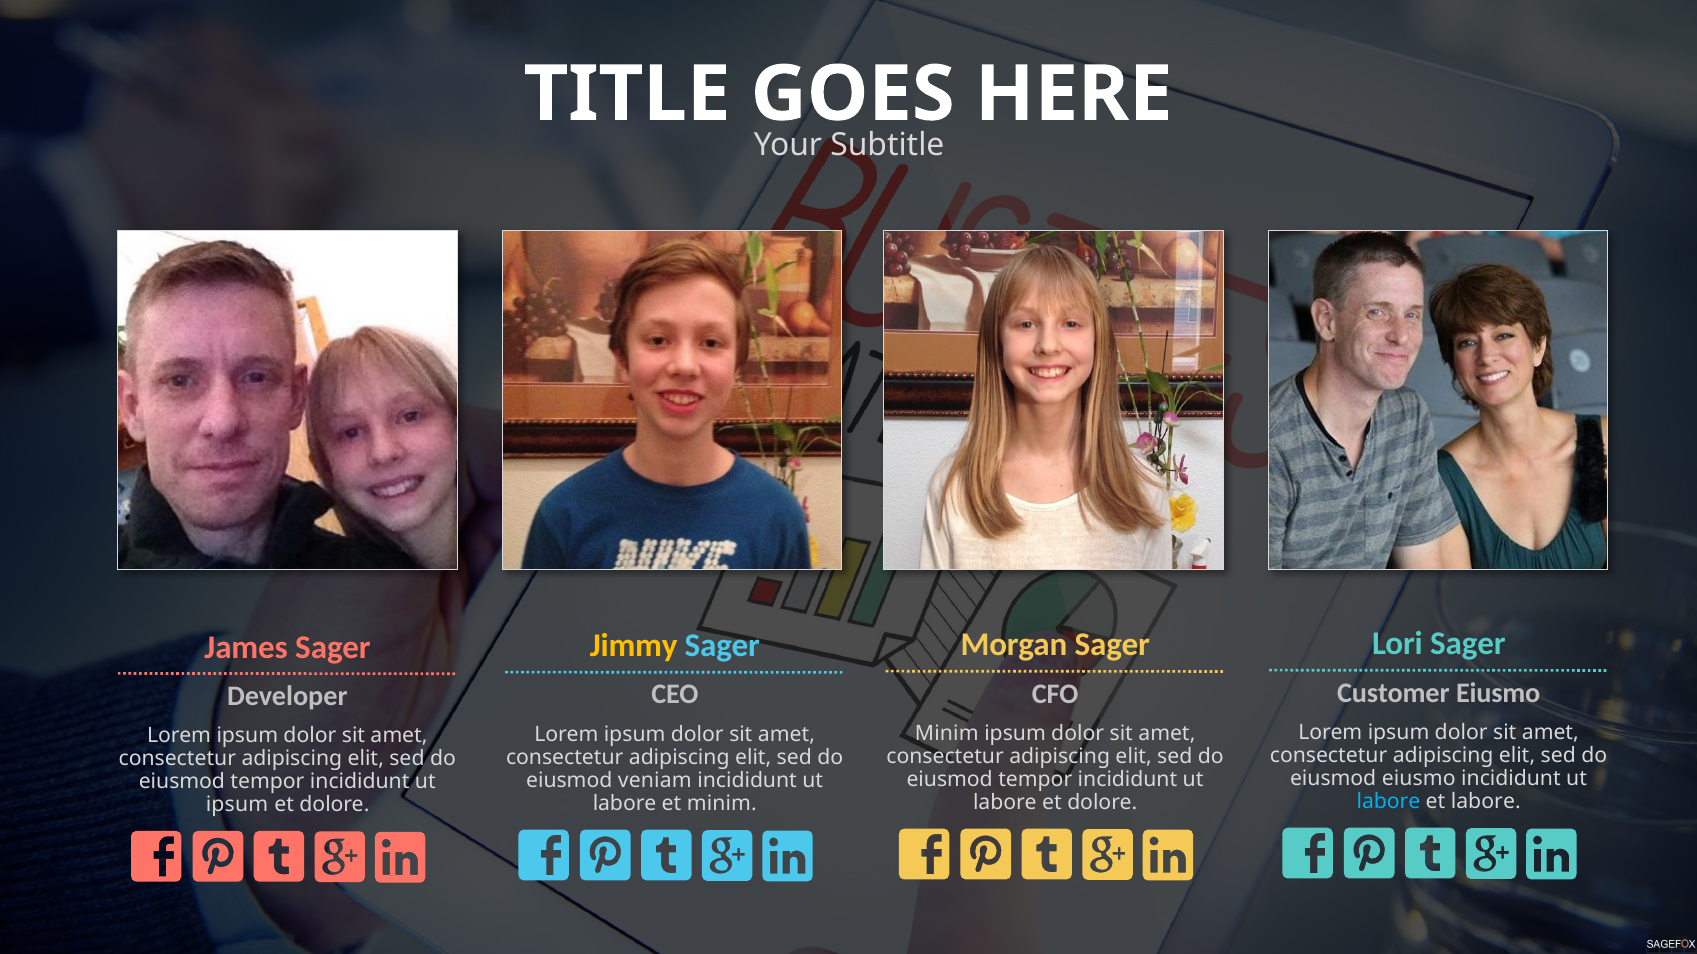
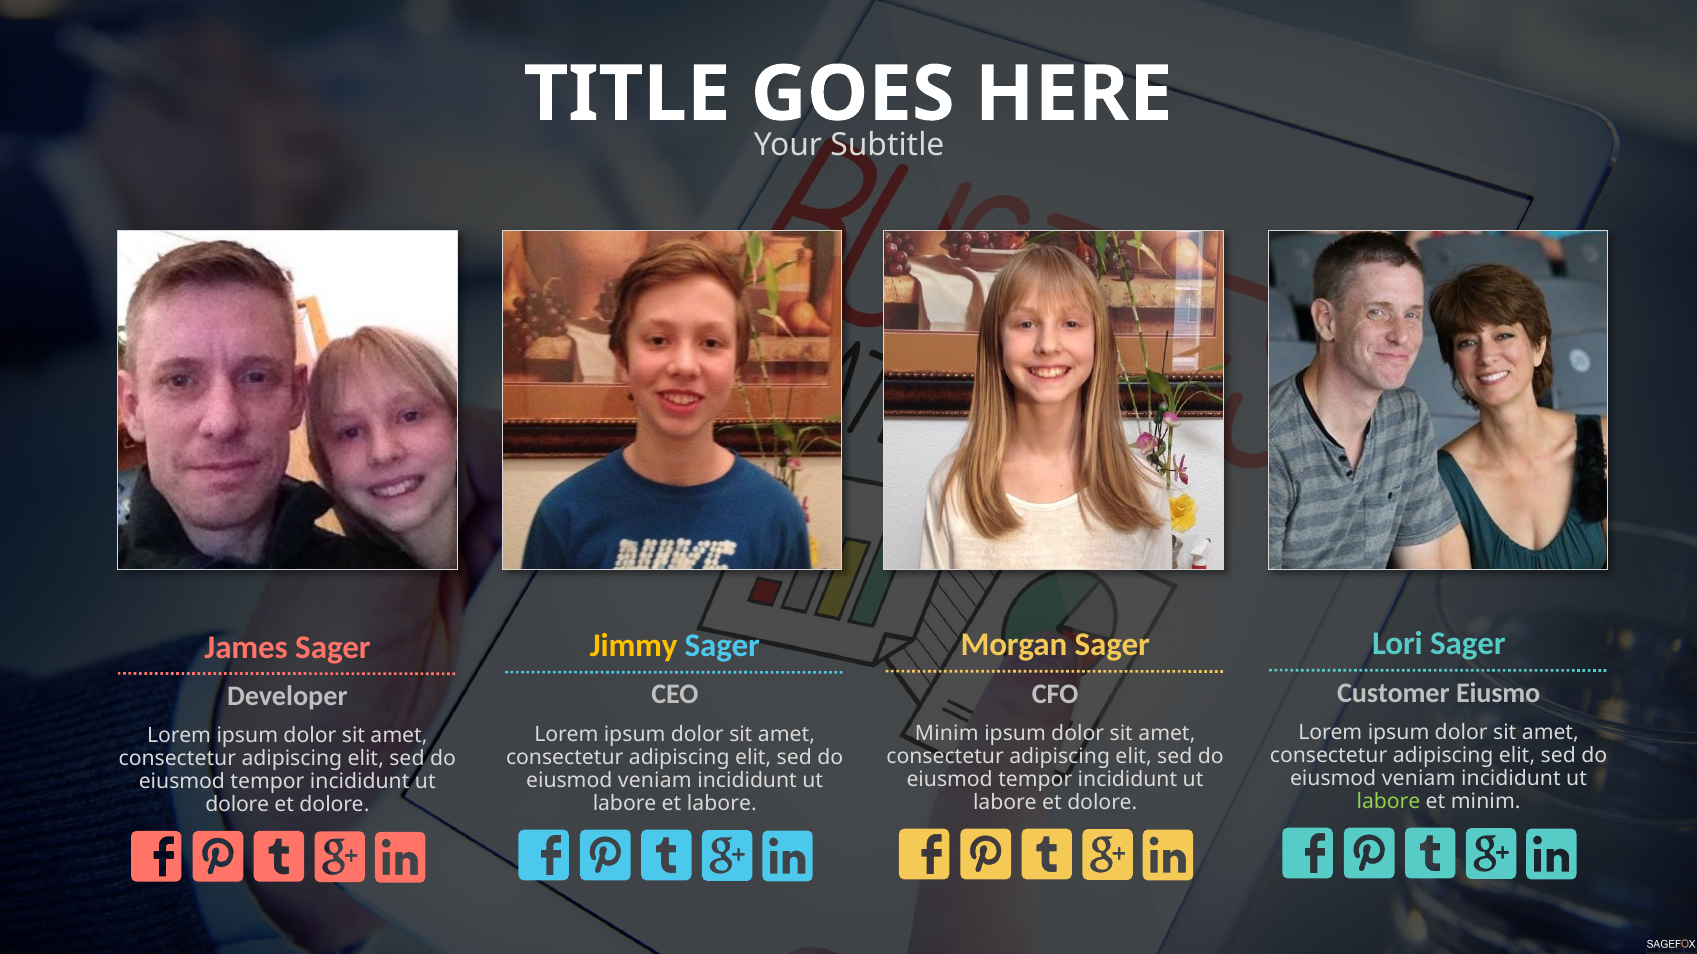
eiusmo: eiusmo -> veniam (1419, 779)
labore colour: light blue -> light green (1388, 802)
et labore: labore -> minim (1486, 802)
et minim: minim -> labore (722, 804)
ipsum: ipsum -> dolore (237, 805)
